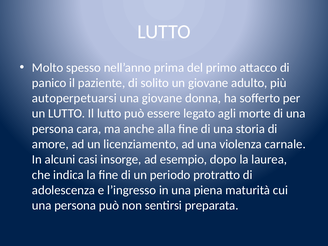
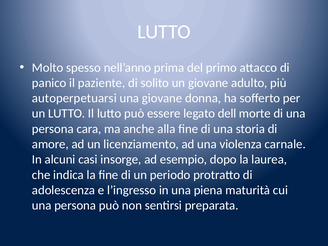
agli: agli -> dell (227, 114)
